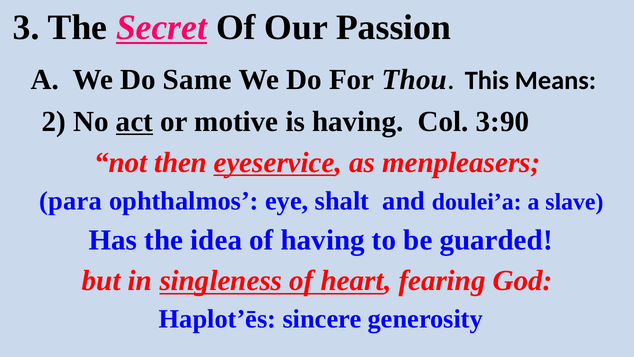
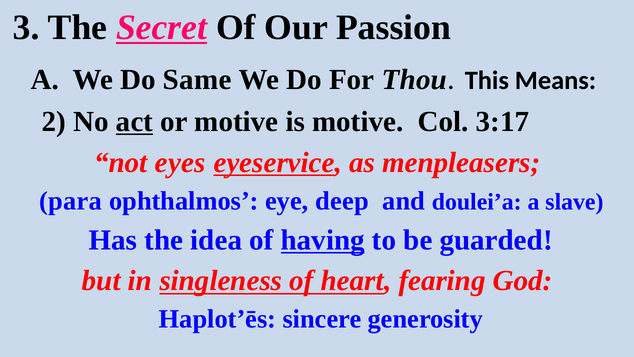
is having: having -> motive (358, 122)
3:90: 3:90 -> 3:17 (503, 122)
then: then -> eyes (180, 162)
shalt: shalt -> deep (342, 201)
having underline: none -> present (323, 240)
